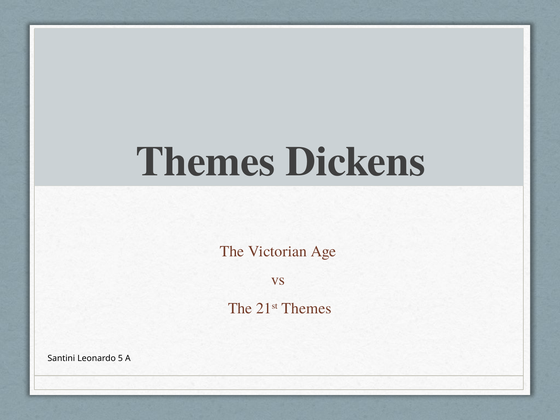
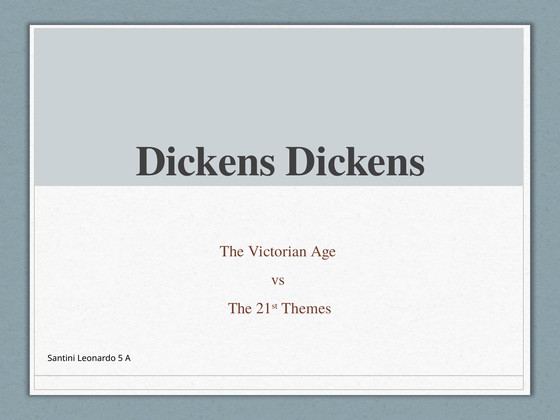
Themes: Themes -> Dickens (206, 162)
